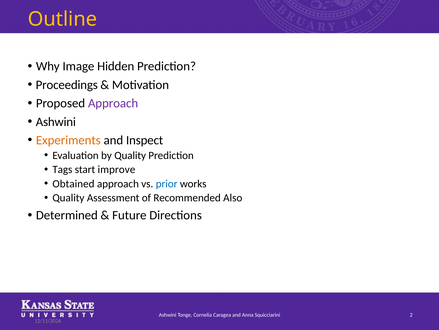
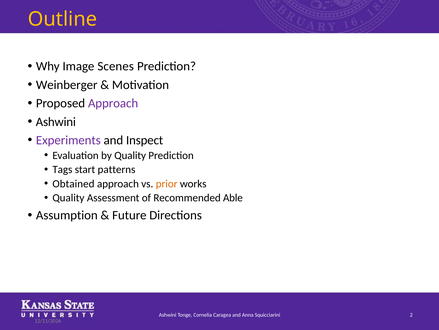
Hidden: Hidden -> Scenes (116, 66)
Proceedings: Proceedings -> Weinberger (67, 85)
Experiments colour: orange -> purple (68, 140)
improve: improve -> patterns (117, 169)
prior colour: blue -> orange (167, 183)
Also: Also -> Able (233, 197)
Determined: Determined -> Assumption (67, 215)
